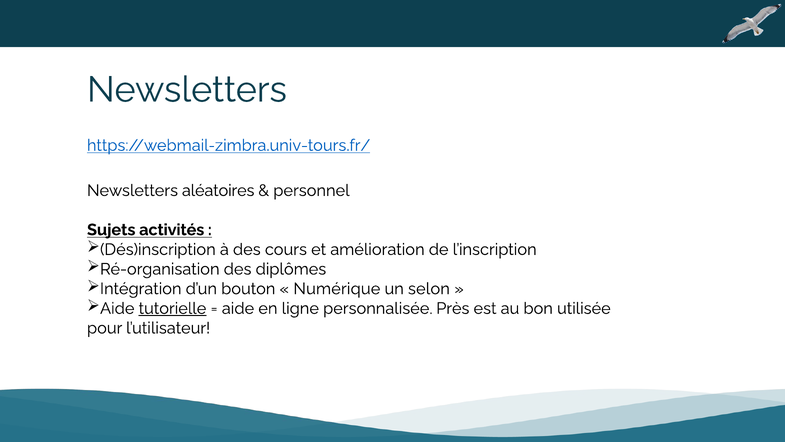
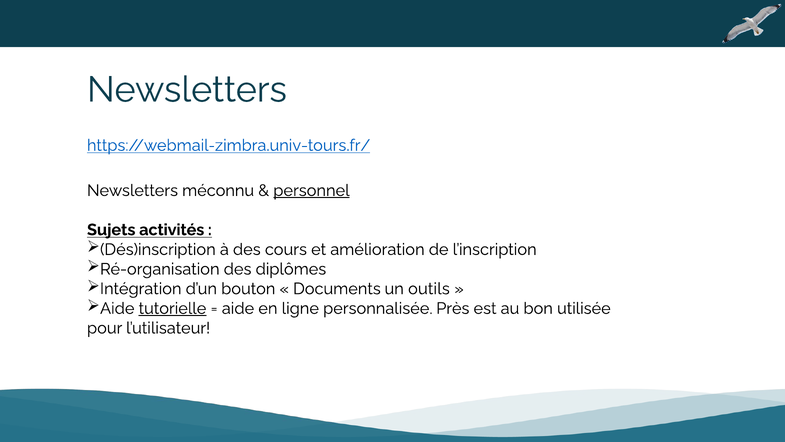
aléatoires: aléatoires -> méconnu (218, 190)
personnel underline: none -> present (311, 190)
Numérique: Numérique -> Documents (337, 289)
selon: selon -> outils (429, 289)
